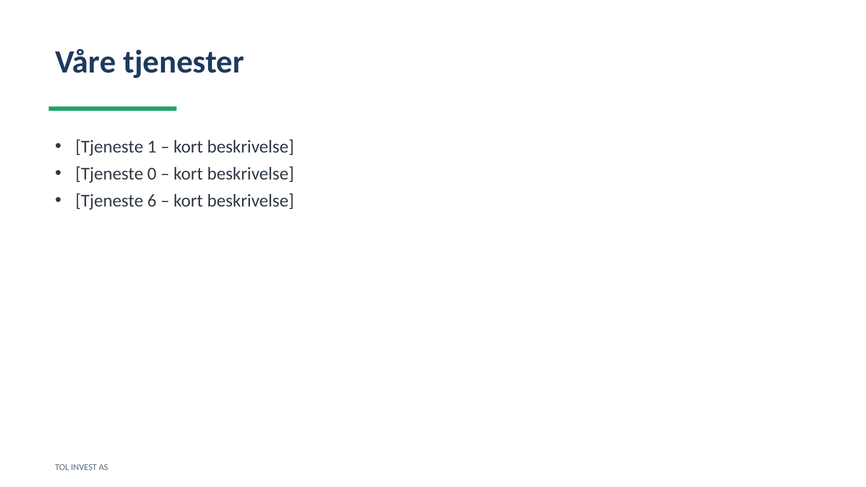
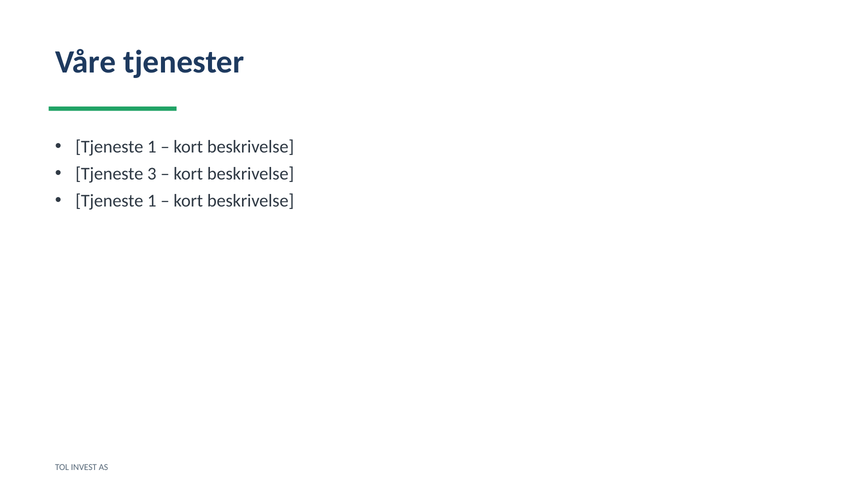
0: 0 -> 3 (152, 174)
6: 6 -> 1 (152, 201)
